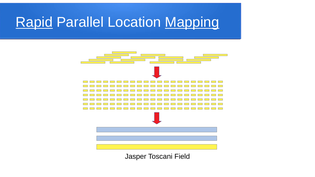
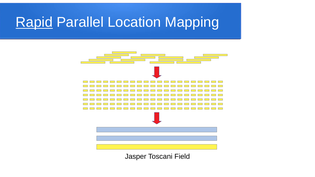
Mapping underline: present -> none (192, 22)
